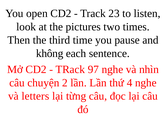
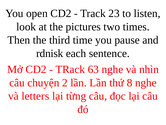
không: không -> rdnisk (50, 53)
97: 97 -> 63 (93, 69)
4: 4 -> 8 (130, 82)
